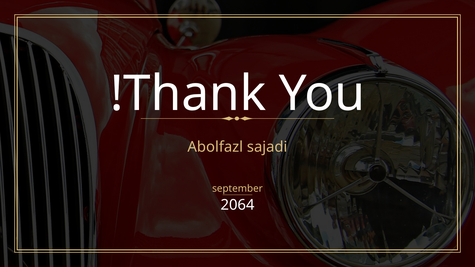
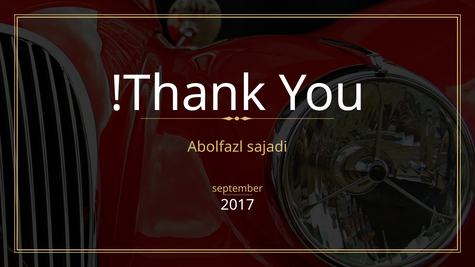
2064: 2064 -> 2017 (237, 205)
